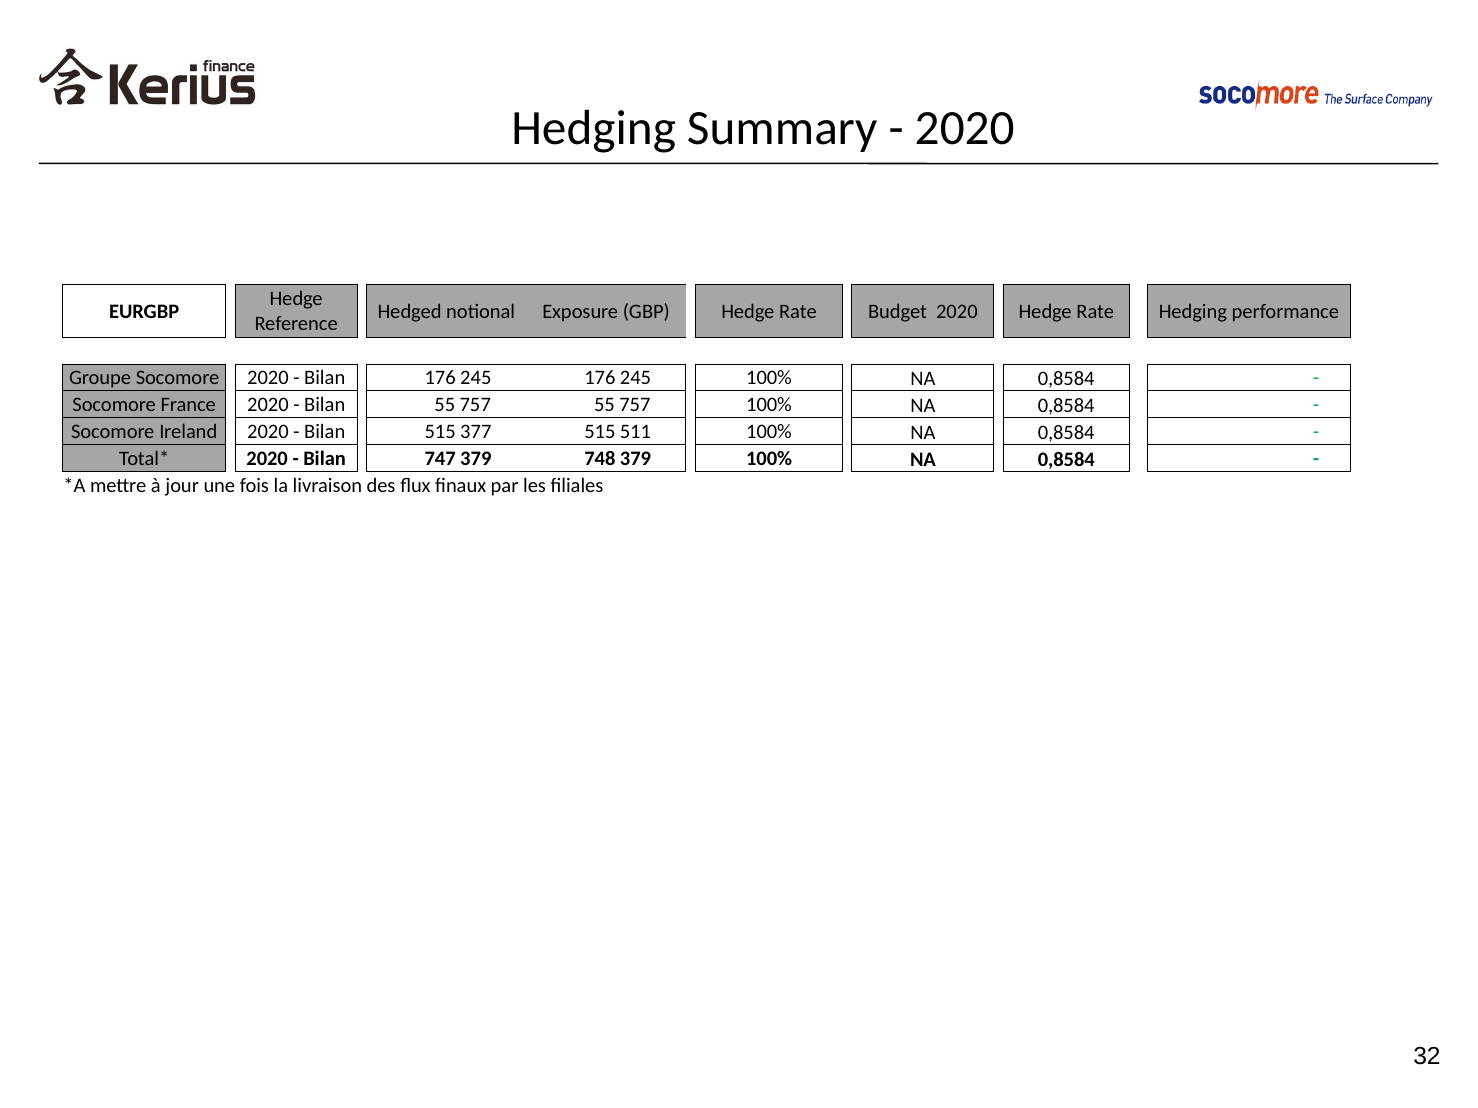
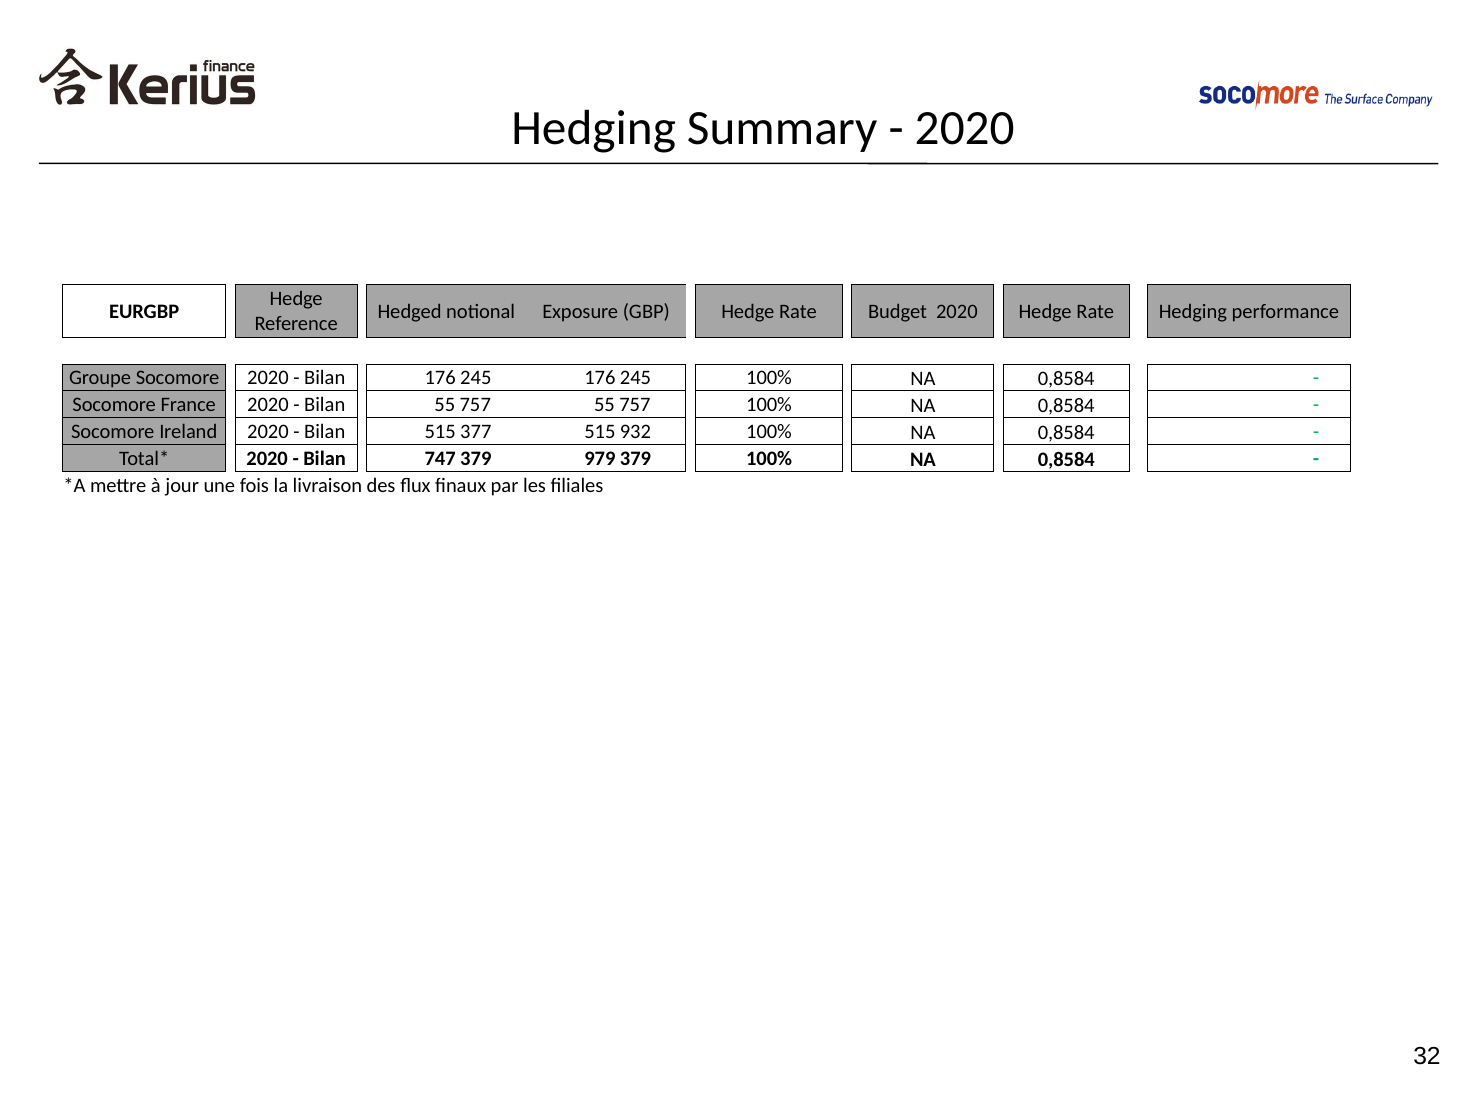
511: 511 -> 932 (635, 432)
748: 748 -> 979 (600, 459)
